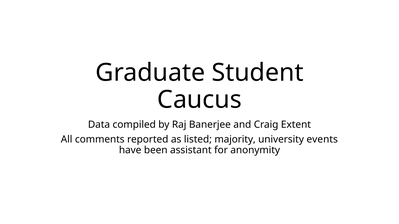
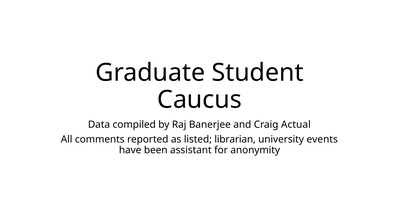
Extent: Extent -> Actual (296, 125)
majority: majority -> librarian (235, 140)
